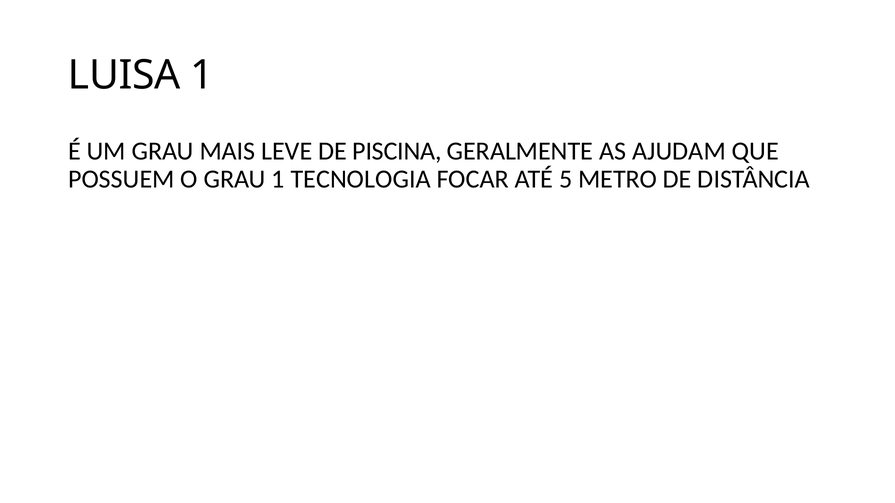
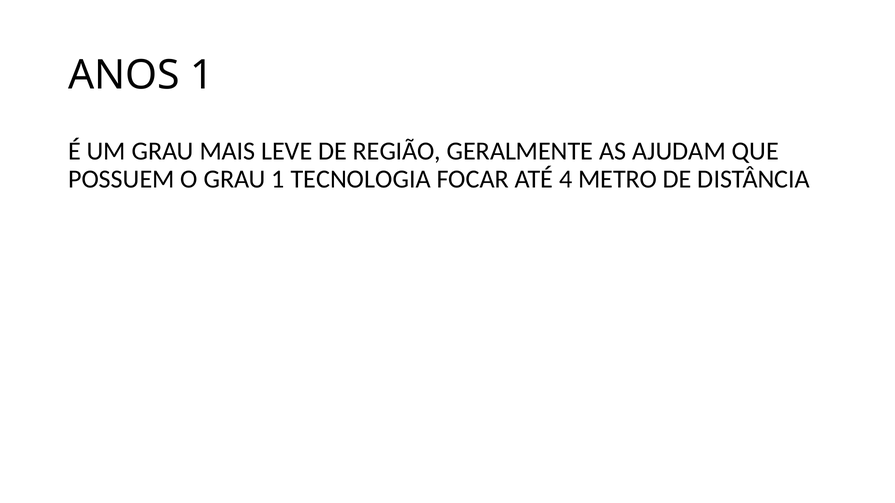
LUISA: LUISA -> ANOS (124, 75)
PISCINA: PISCINA -> REGIÃO (397, 151)
5: 5 -> 4 (566, 180)
